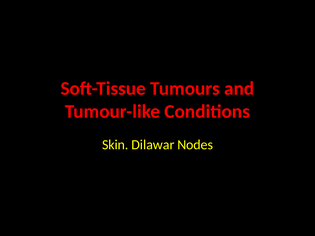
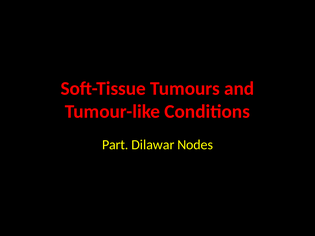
Skin: Skin -> Part (115, 145)
